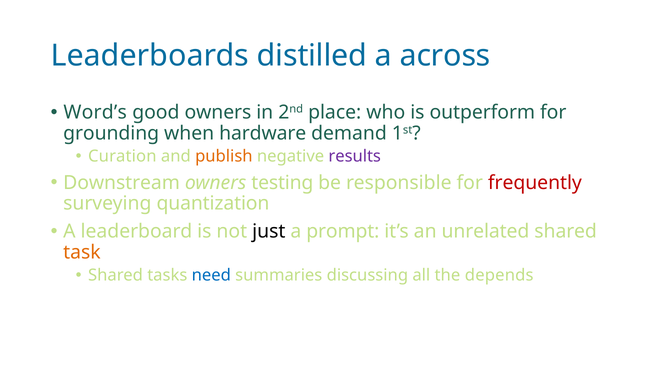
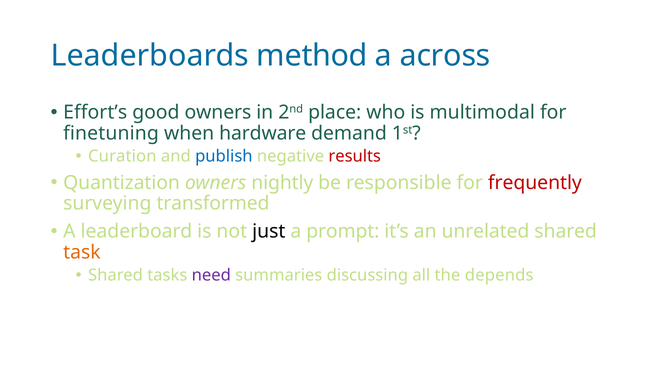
distilled: distilled -> method (312, 56)
Word’s: Word’s -> Effort’s (95, 112)
outperform: outperform -> multimodal (482, 112)
grounding: grounding -> finetuning (111, 133)
publish colour: orange -> blue (224, 156)
results colour: purple -> red (355, 156)
Downstream: Downstream -> Quantization (122, 183)
testing: testing -> nightly (282, 183)
quantization: quantization -> transformed (213, 204)
need colour: blue -> purple (211, 275)
